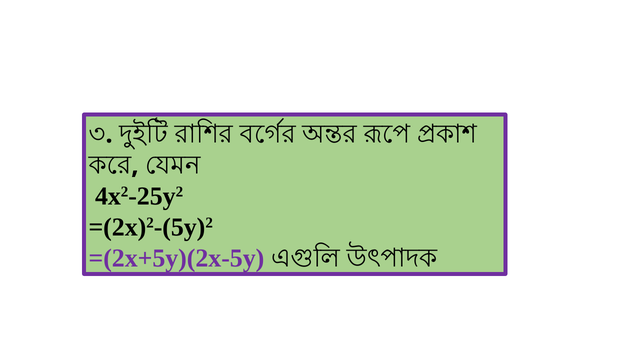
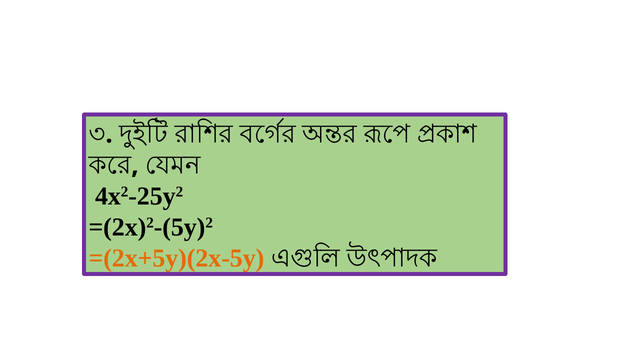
=(2x+5y)(2x-5y colour: purple -> orange (176, 258)
